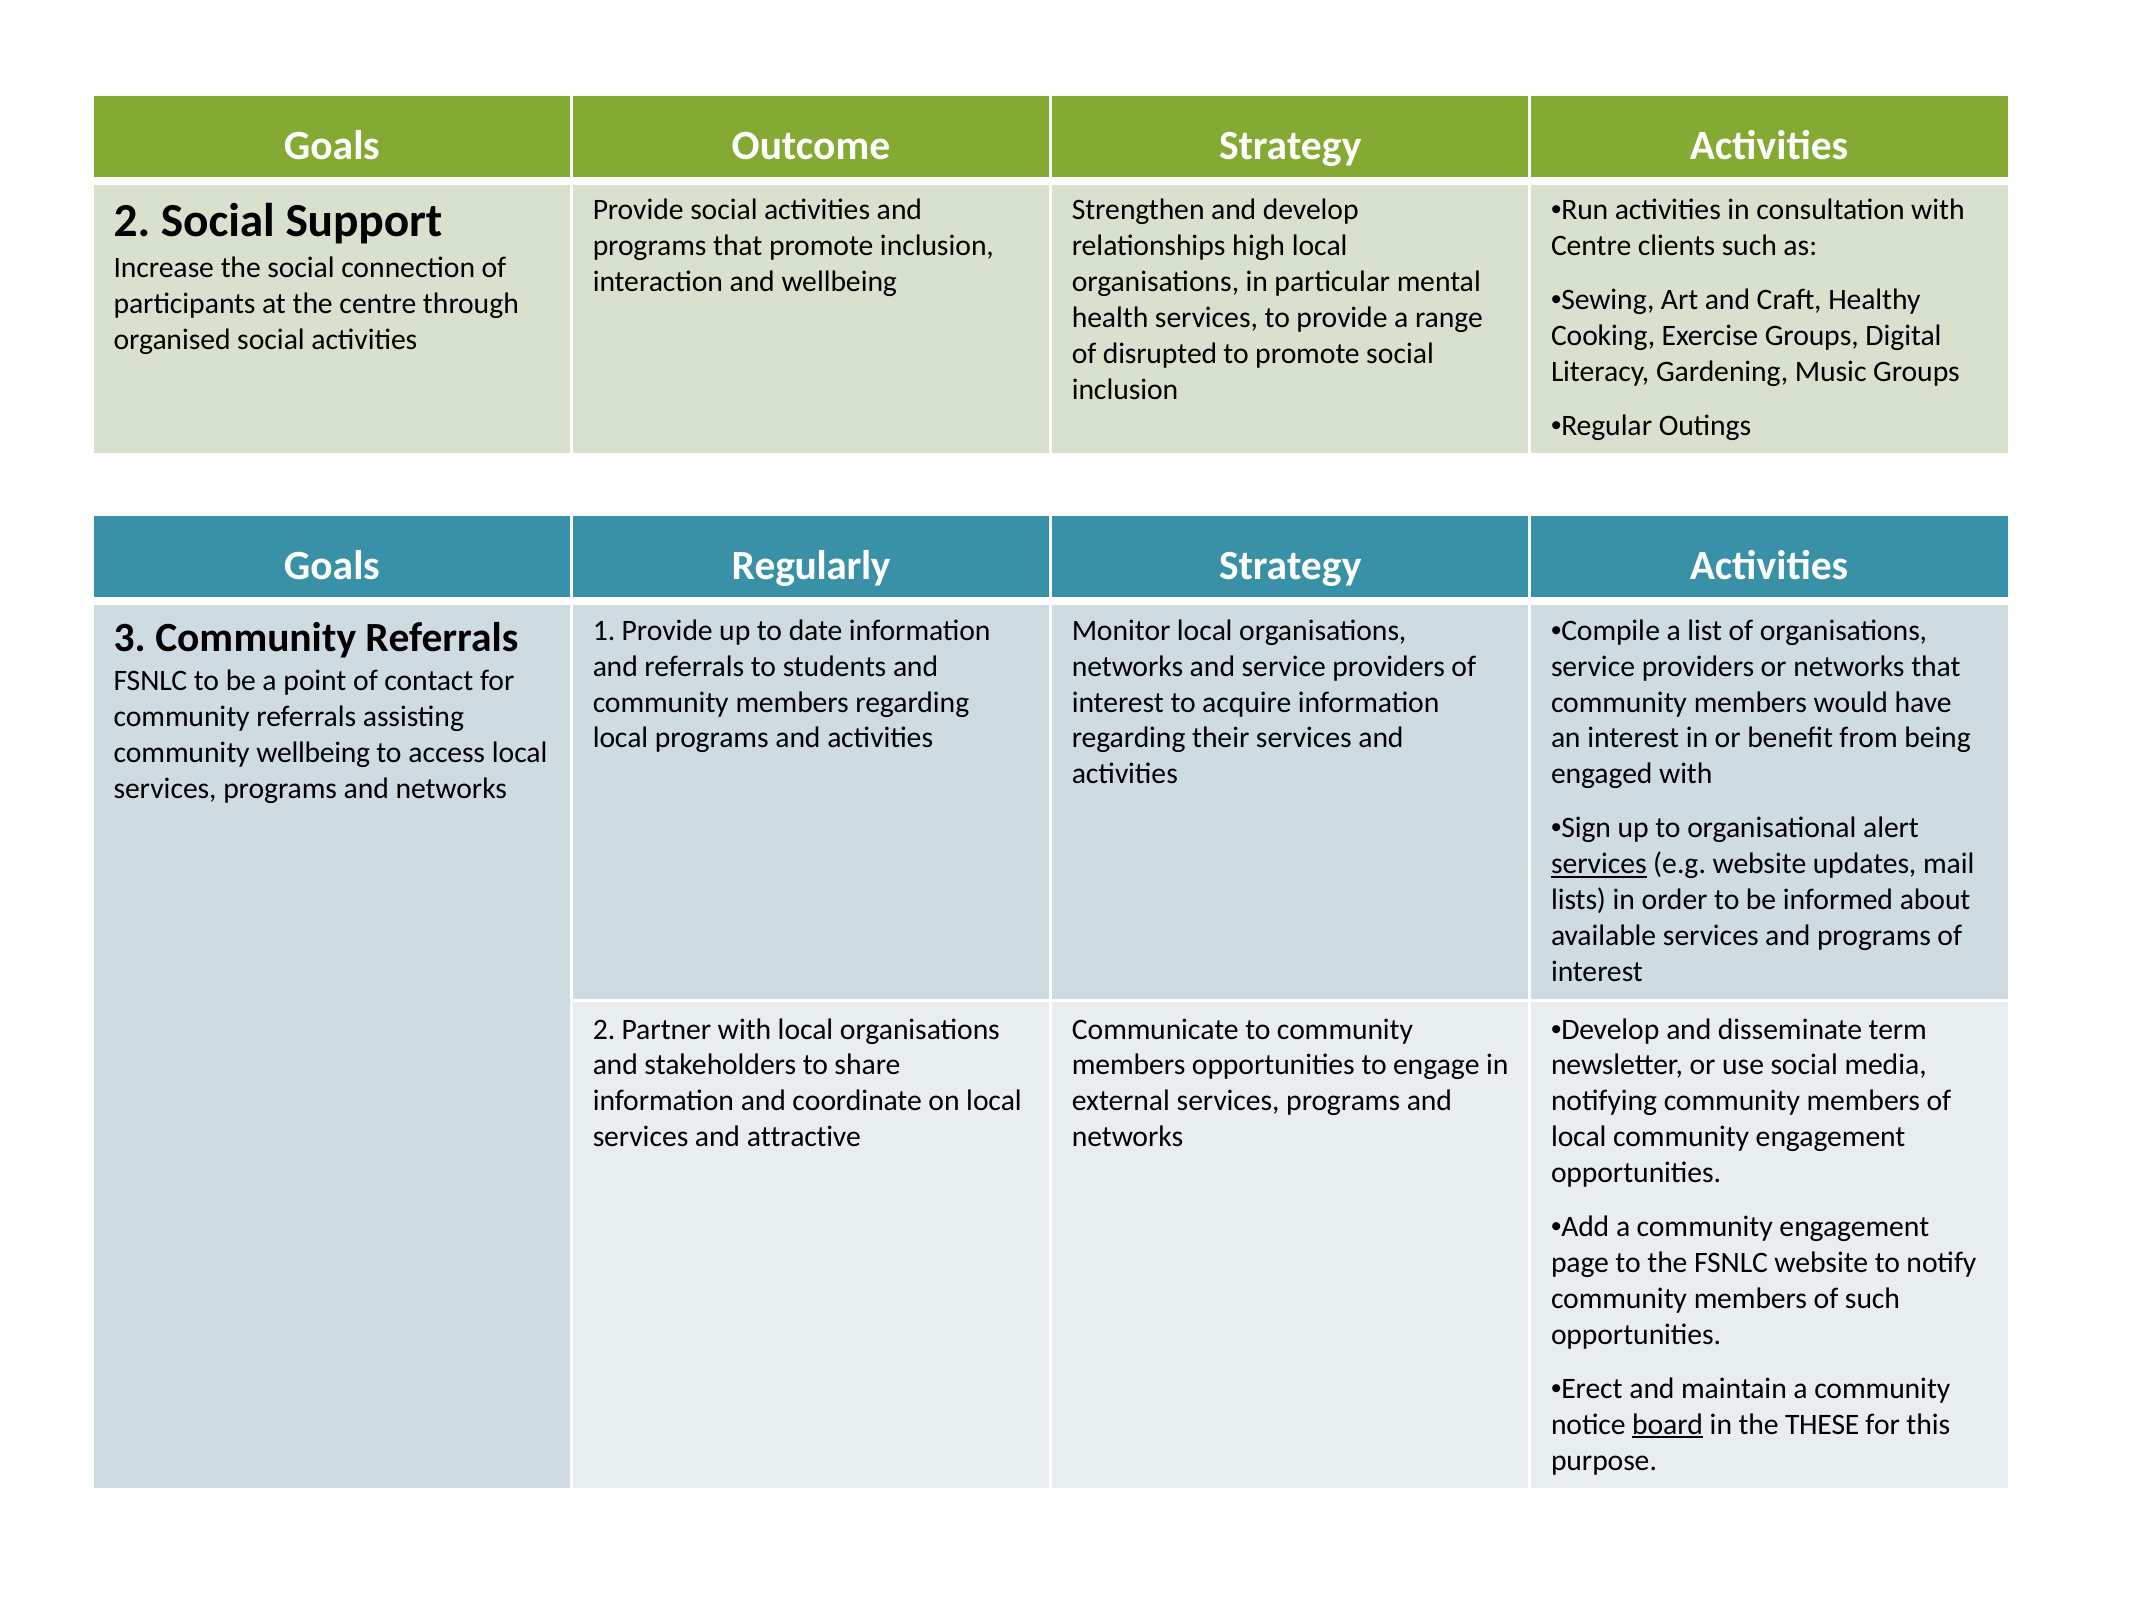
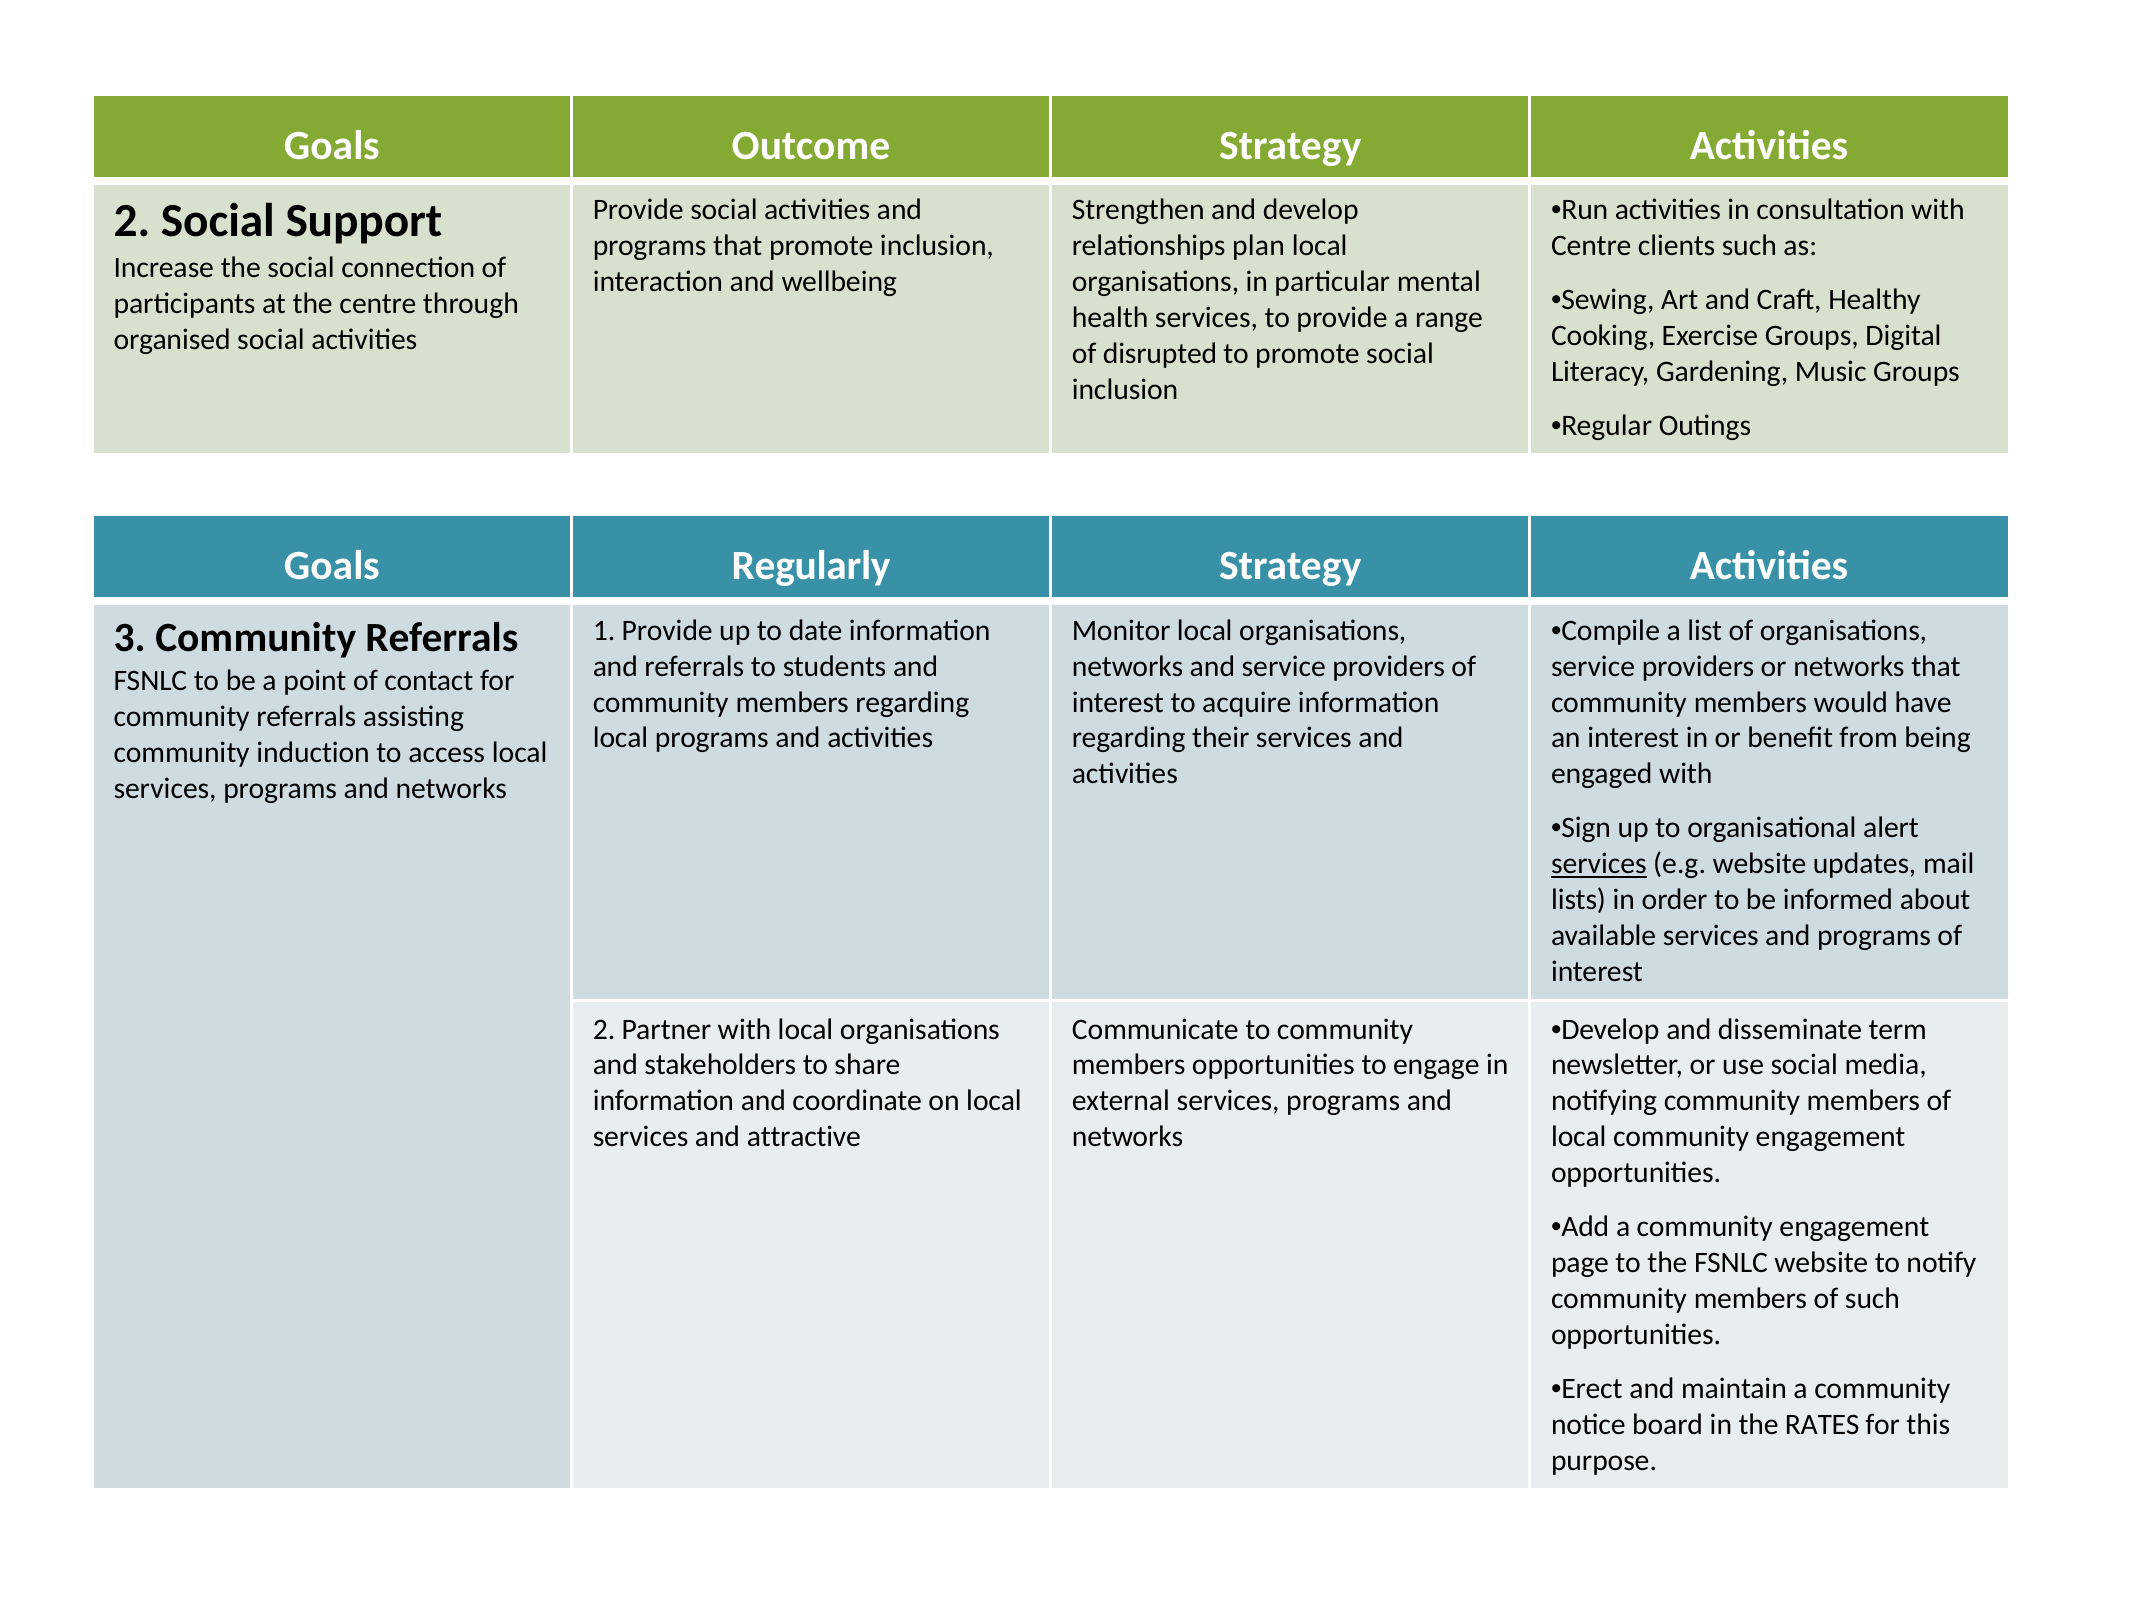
high: high -> plan (1259, 246)
community wellbeing: wellbeing -> induction (313, 753)
board underline: present -> none (1668, 1425)
THESE: THESE -> RATES (1822, 1425)
